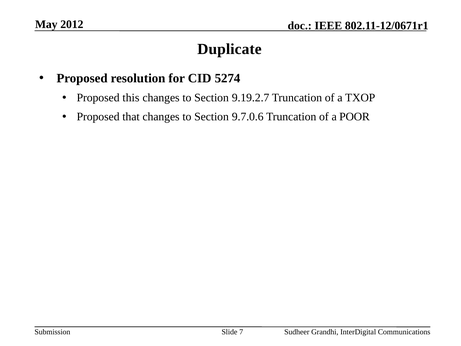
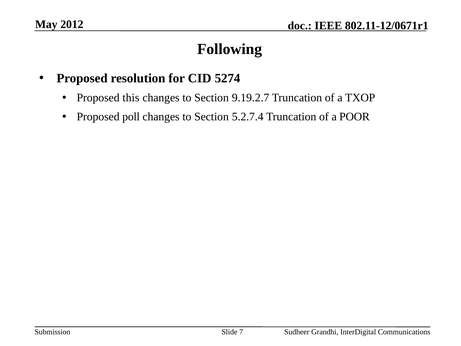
Duplicate: Duplicate -> Following (230, 49)
that: that -> poll (131, 117)
9.7.0.6: 9.7.0.6 -> 5.2.7.4 (248, 117)
